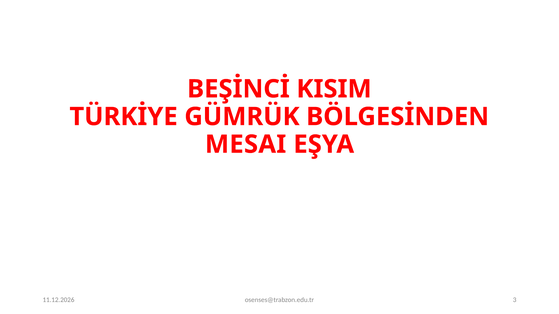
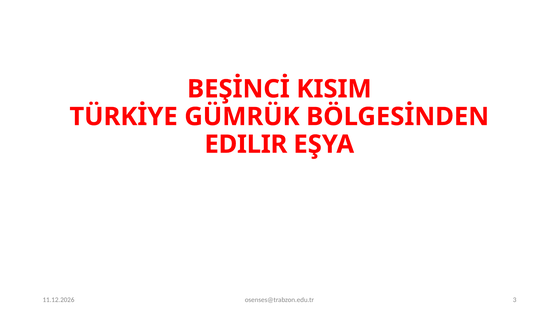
MESAI: MESAI -> EDILIR (246, 145)
